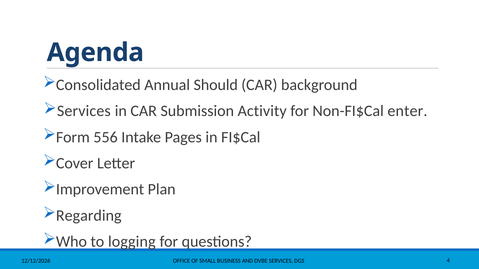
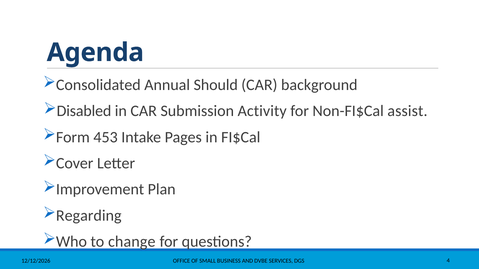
Services: Services -> Disabled (84, 111)
enter: enter -> assist (407, 111)
556: 556 -> 453 (106, 137)
logging: logging -> change (132, 242)
